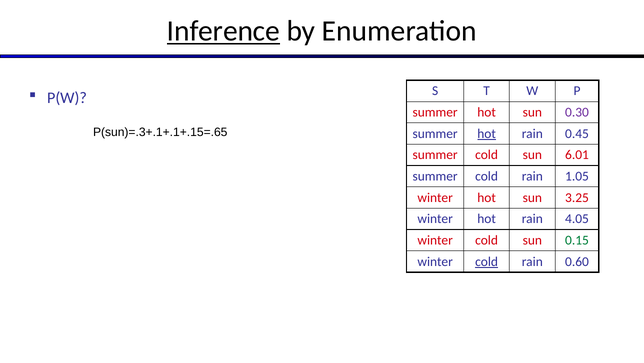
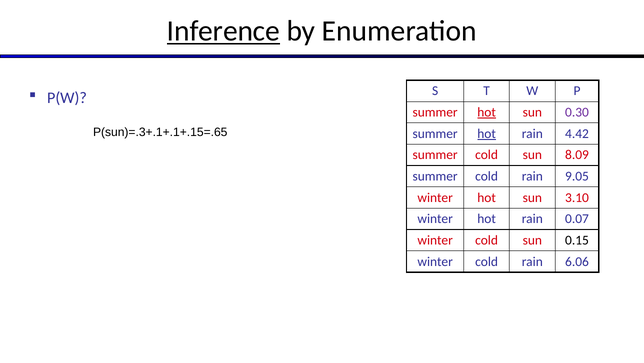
hot underline: none -> present (487, 112)
0.45: 0.45 -> 4.42 (577, 133)
6.01: 6.01 -> 8.09 (577, 155)
1.05: 1.05 -> 9.05 (577, 176)
3.25: 3.25 -> 3.10 (577, 197)
4.05: 4.05 -> 0.07 (577, 219)
0.15 colour: green -> black (577, 240)
cold underline: present -> none (487, 261)
0.60: 0.60 -> 6.06 (577, 261)
